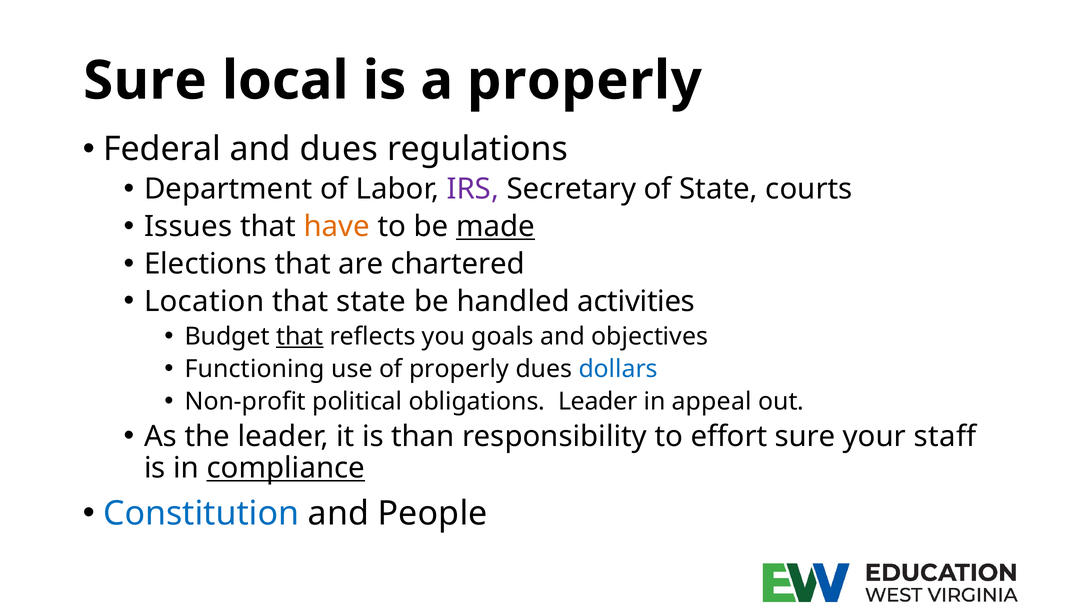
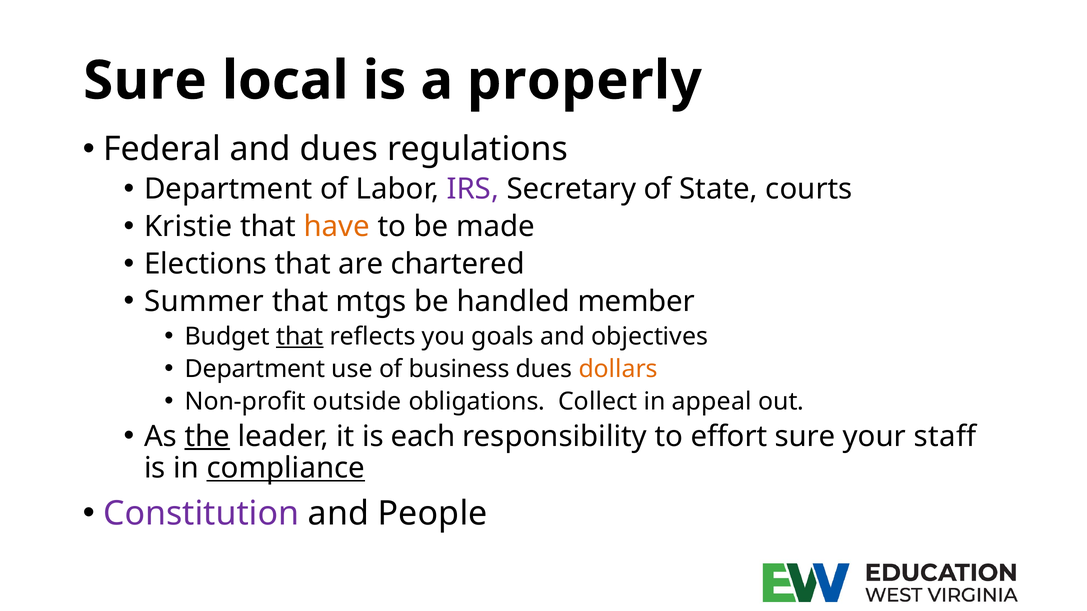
Issues: Issues -> Kristie (188, 227)
made underline: present -> none (496, 227)
Location: Location -> Summer (204, 302)
that state: state -> mtgs (371, 302)
activities: activities -> member (636, 302)
Functioning: Functioning -> Department (255, 369)
of properly: properly -> business (459, 369)
dollars colour: blue -> orange (618, 369)
political: political -> outside (357, 402)
obligations Leader: Leader -> Collect (598, 402)
the underline: none -> present (207, 437)
than: than -> each (423, 437)
Constitution colour: blue -> purple (201, 514)
